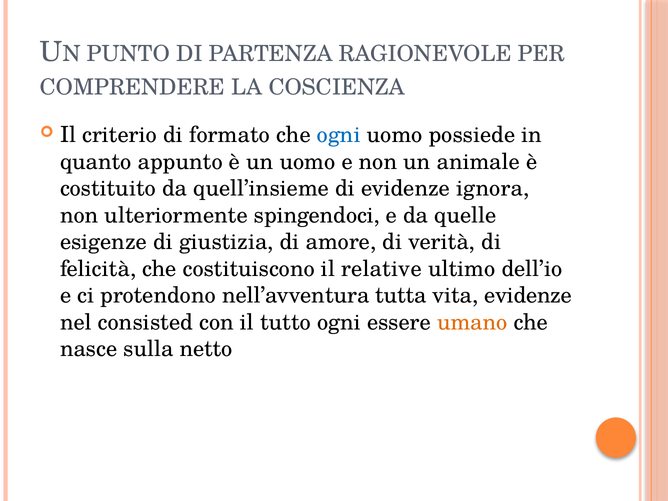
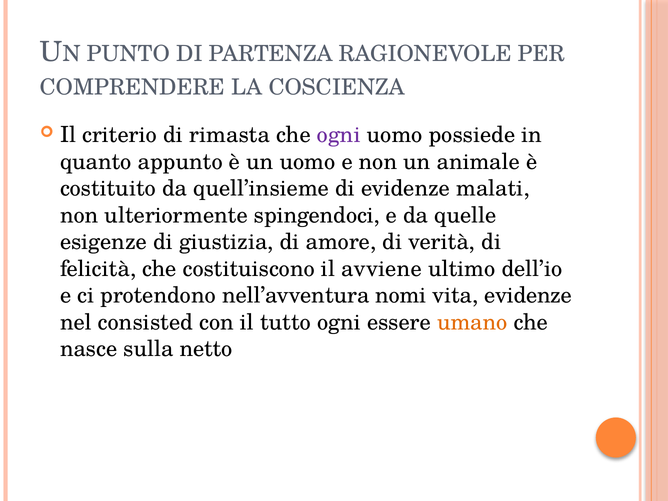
formato: formato -> rimasta (230, 135)
ogni colour: blue -> purple (339, 135)
ignora: ignora -> malati (493, 189)
relative: relative -> avviene (381, 269)
tutta: tutta -> nomi (401, 295)
